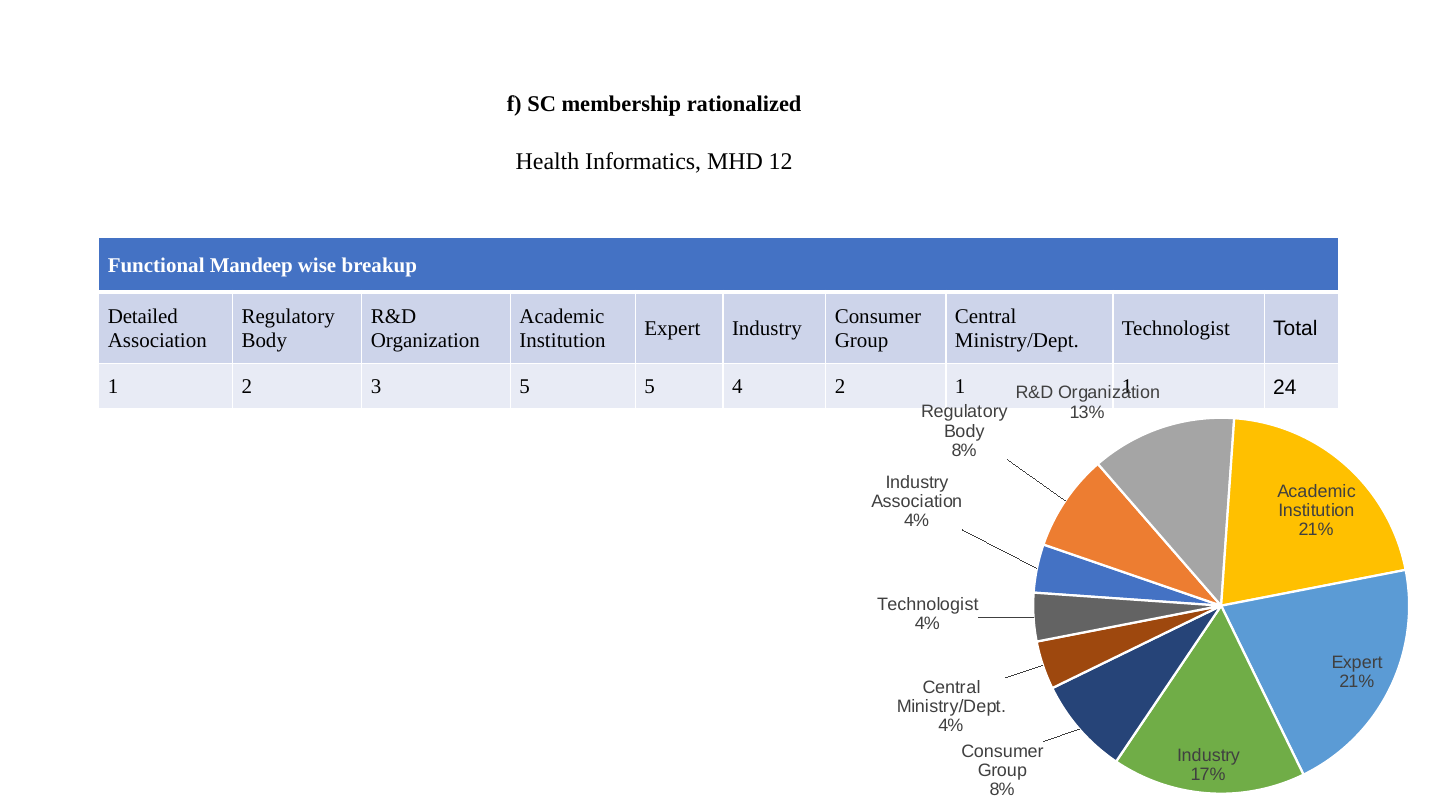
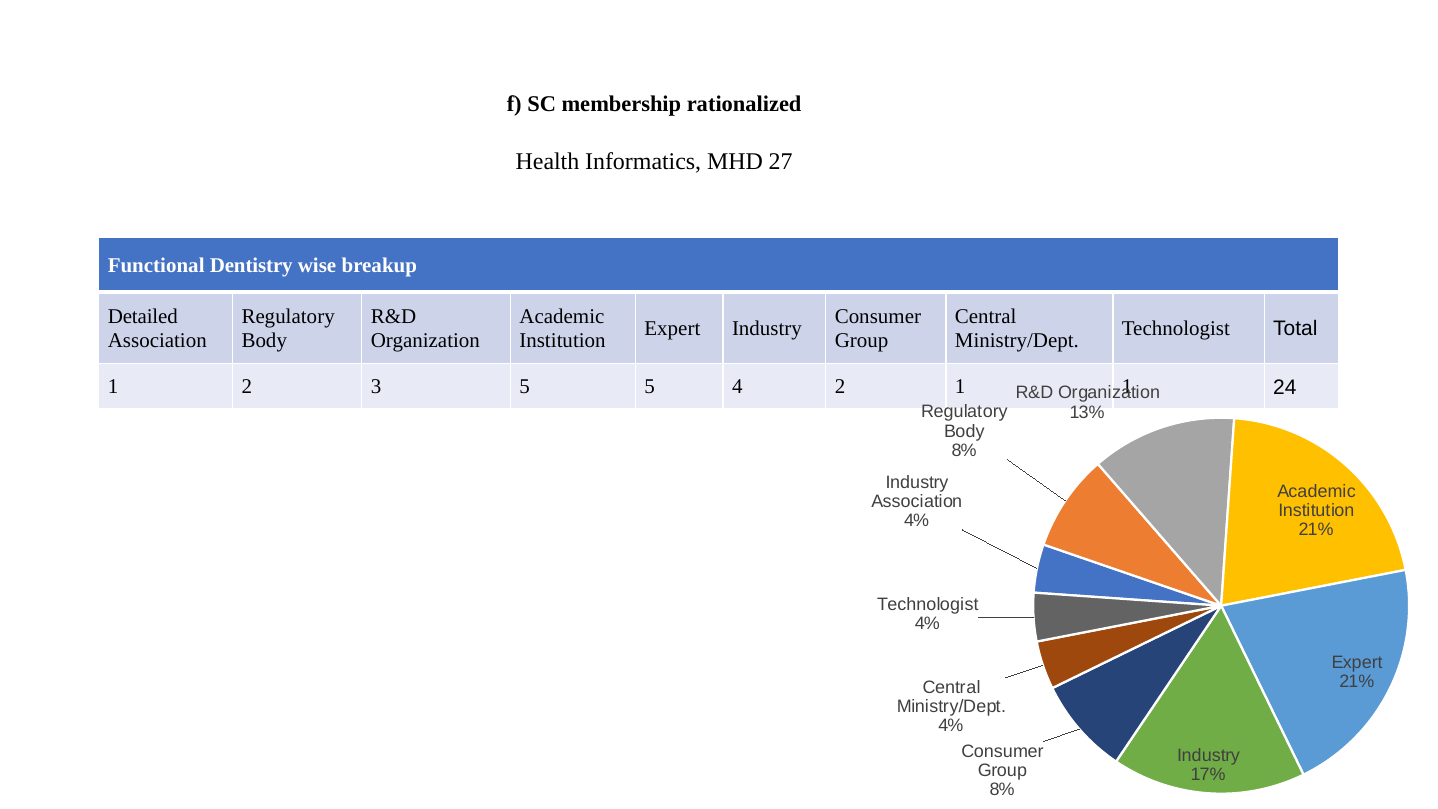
12: 12 -> 27 (781, 162)
Mandeep: Mandeep -> Dentistry (251, 266)
